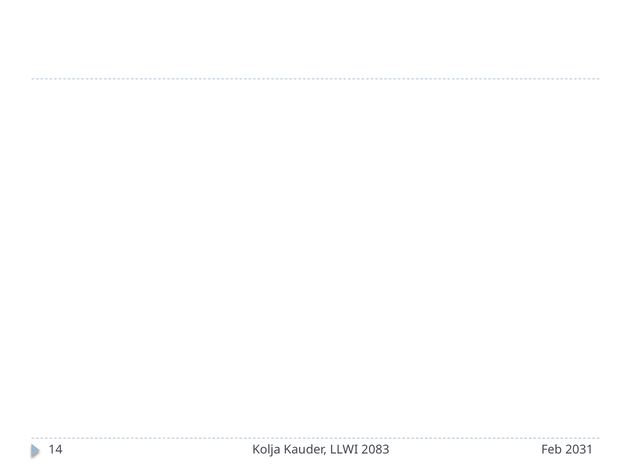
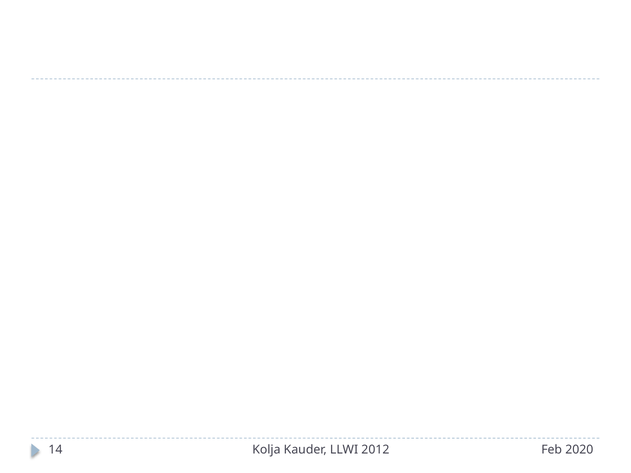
2083: 2083 -> 2012 (375, 450)
2031: 2031 -> 2020 (579, 450)
